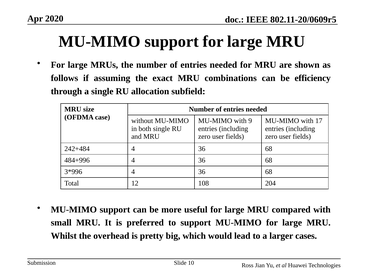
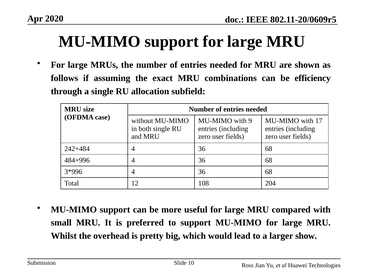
cases: cases -> show (306, 236)
